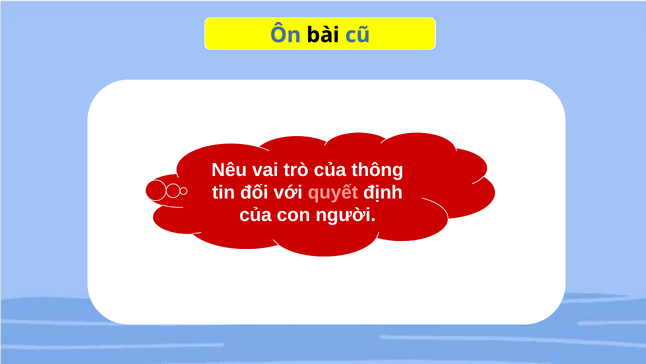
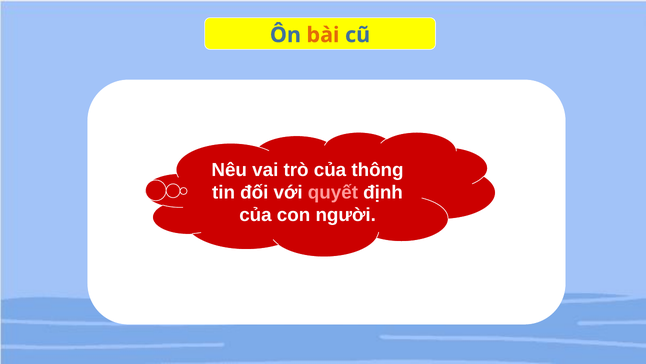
bài colour: black -> orange (323, 35)
